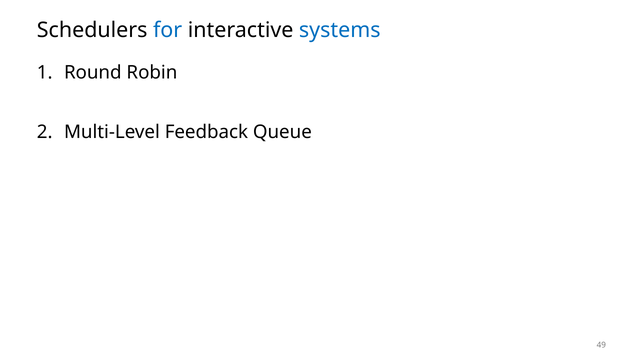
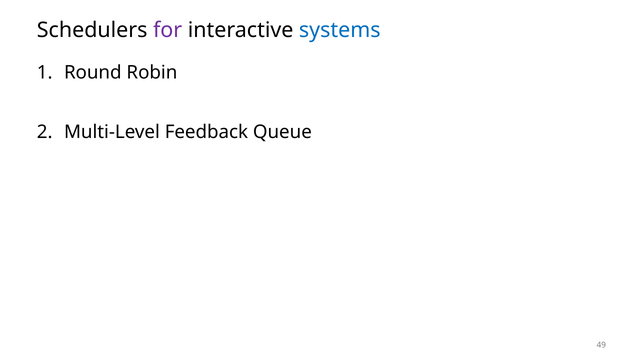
for colour: blue -> purple (168, 30)
